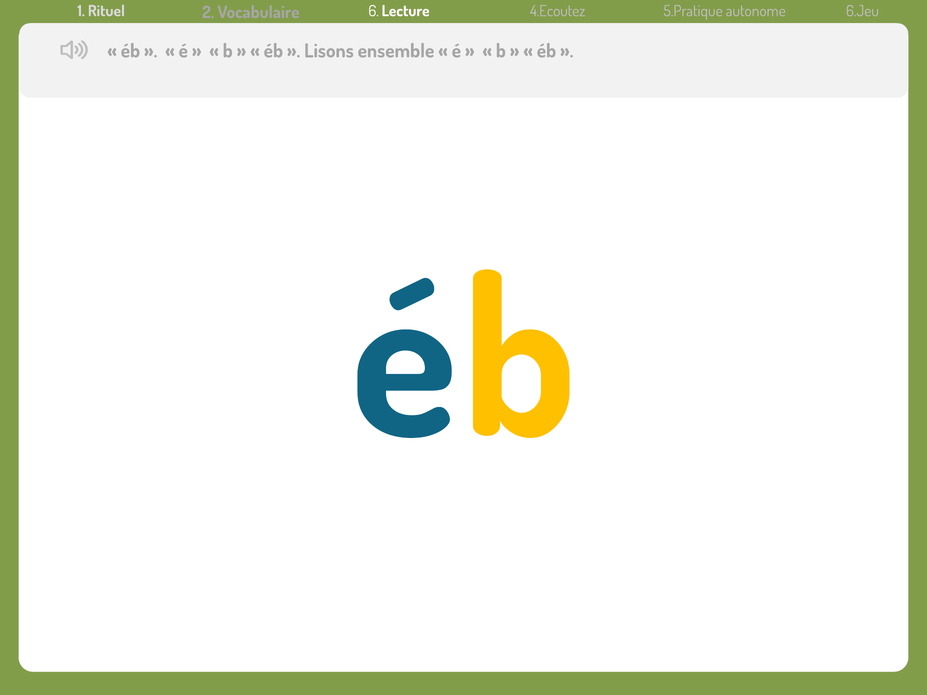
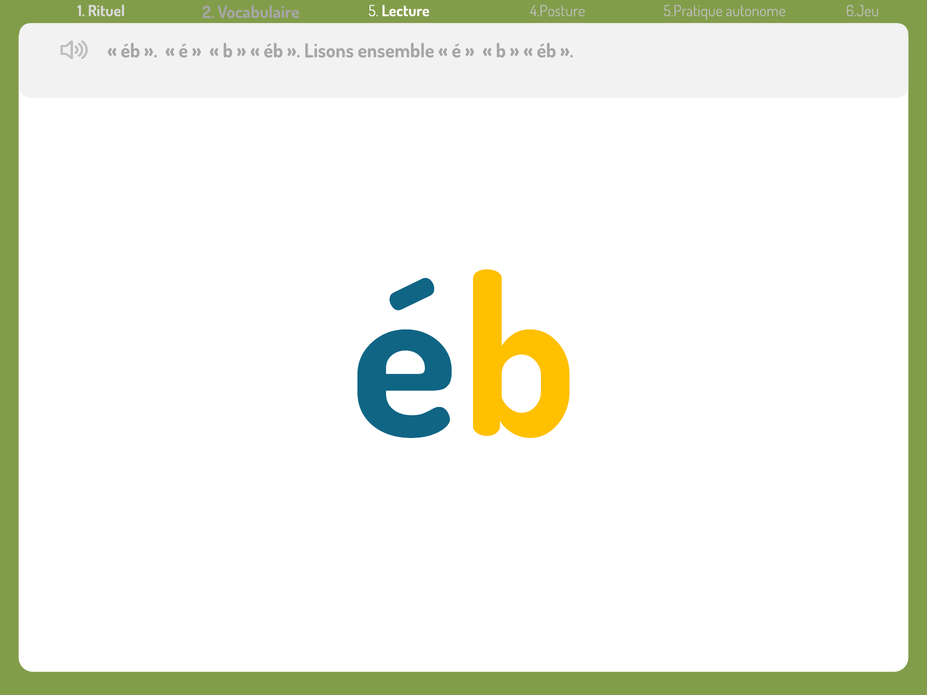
6: 6 -> 5 (373, 11)
4.Ecoutez: 4.Ecoutez -> 4.Posture (558, 11)
